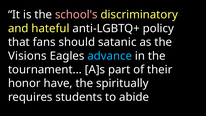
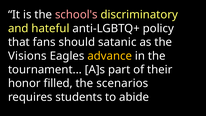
advance colour: light blue -> yellow (110, 56)
have: have -> filled (58, 83)
spiritually: spiritually -> scenarios (122, 83)
